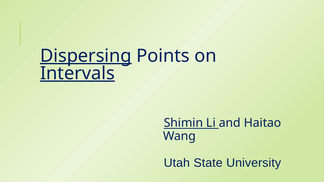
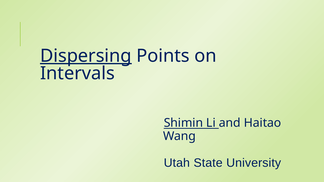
Intervals underline: present -> none (77, 73)
